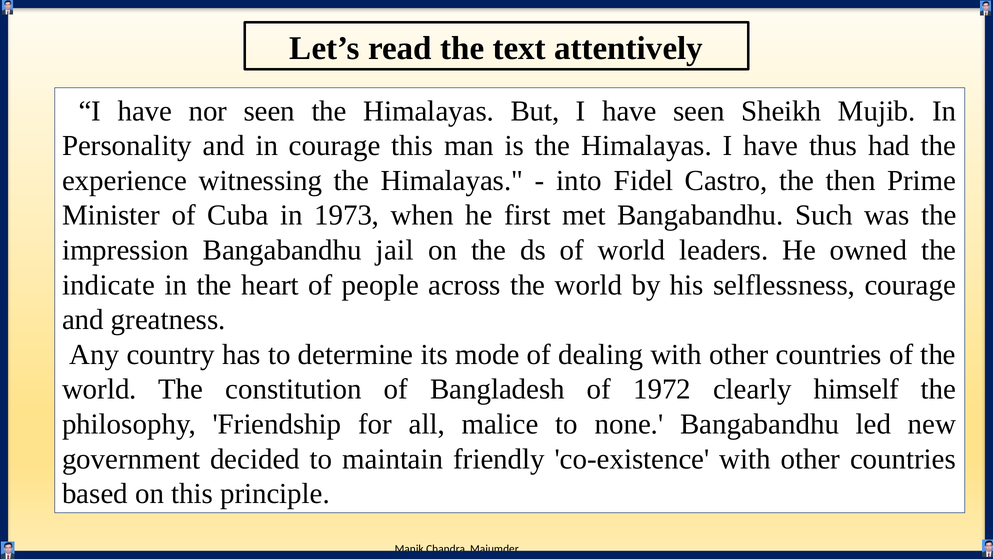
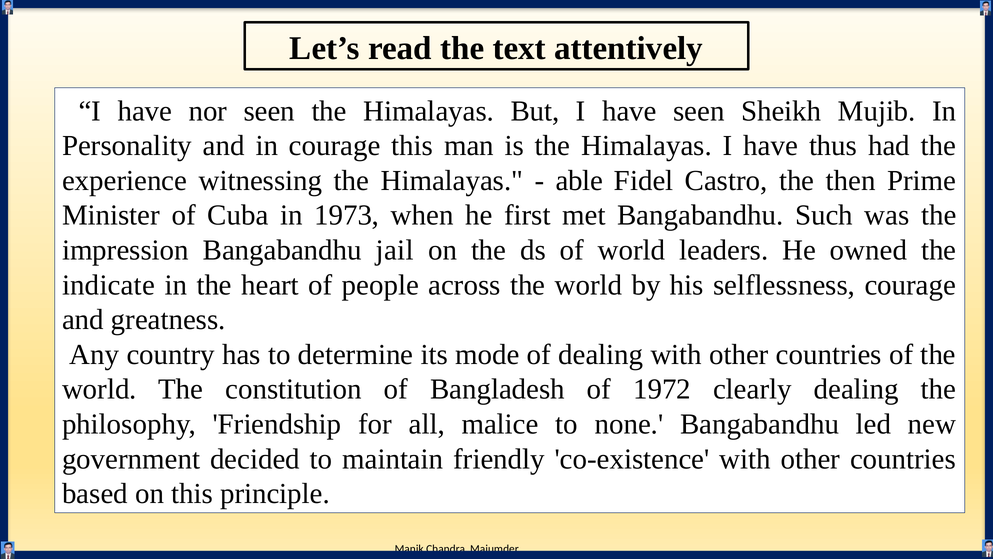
into: into -> able (579, 180)
clearly himself: himself -> dealing (856, 389)
